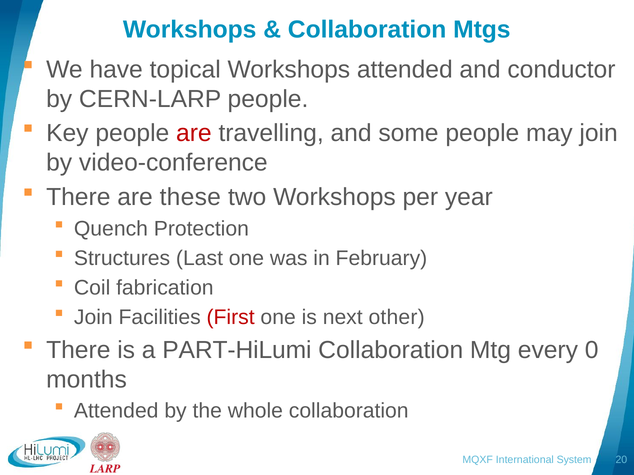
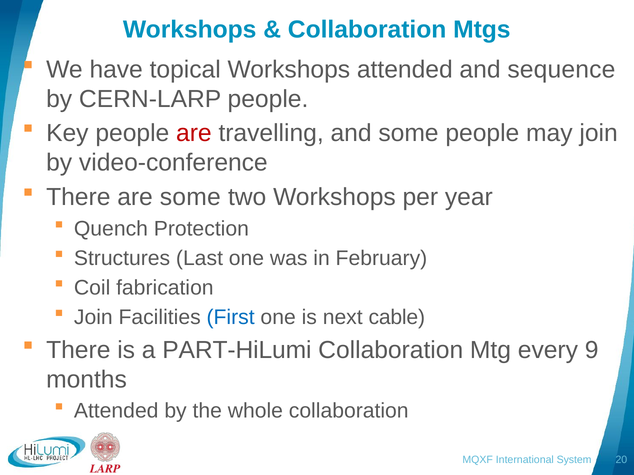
conductor: conductor -> sequence (561, 69)
are these: these -> some (190, 197)
First colour: red -> blue (231, 318)
other: other -> cable (397, 318)
0: 0 -> 9 (592, 350)
